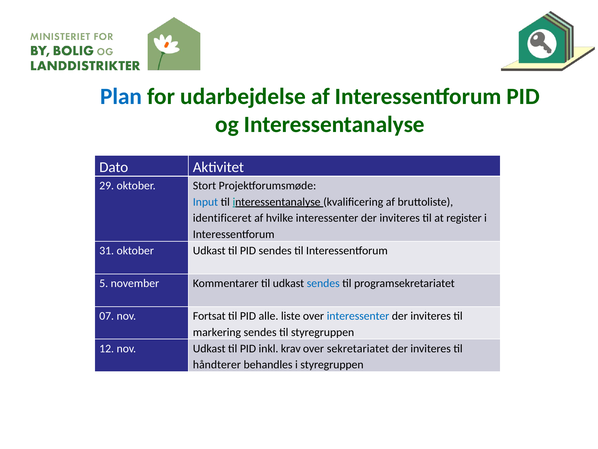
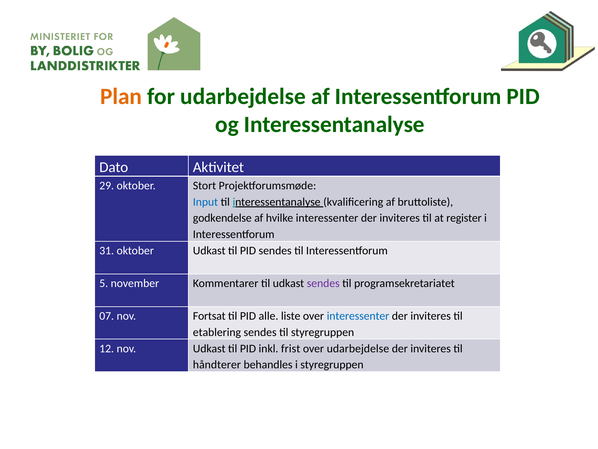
Plan colour: blue -> orange (121, 96)
identificeret: identificeret -> godkendelse (222, 218)
sendes colour: blue -> purple (323, 283)
markering: markering -> etablering (217, 332)
krav: krav -> frist (291, 348)
over sekretariatet: sekretariatet -> udarbejdelse (358, 348)
